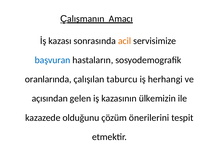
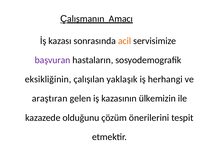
başvuran colour: blue -> purple (53, 60)
oranlarında: oranlarında -> eksikliğinin (48, 79)
taburcu: taburcu -> yaklaşık (122, 79)
açısından: açısından -> araştıran (50, 98)
